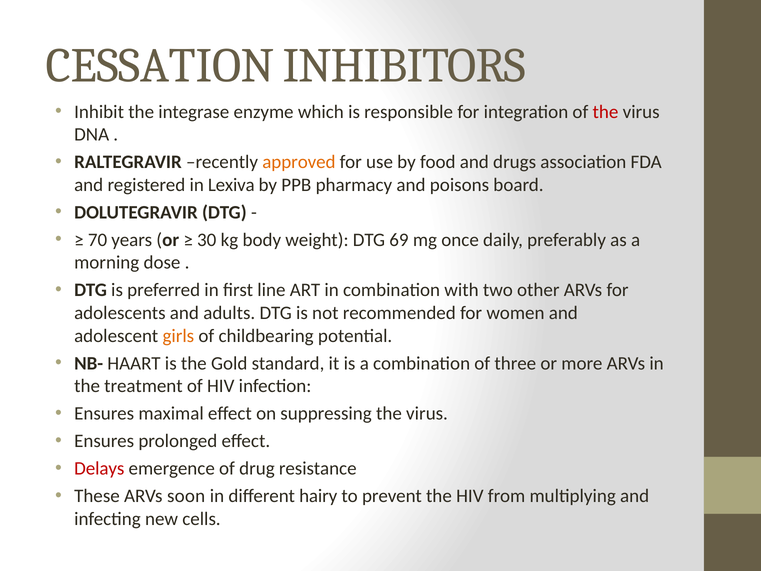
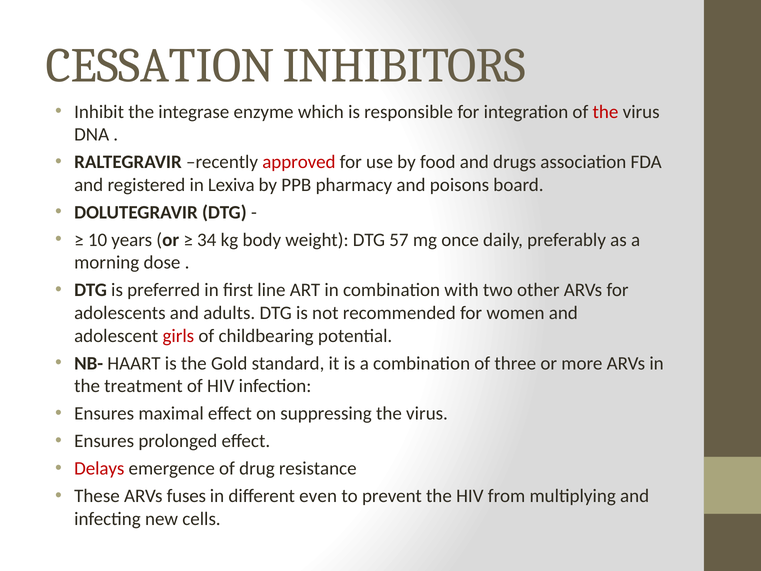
approved colour: orange -> red (299, 162)
70: 70 -> 10 (98, 240)
30: 30 -> 34 (207, 240)
69: 69 -> 57 (399, 240)
girls colour: orange -> red (178, 336)
soon: soon -> fuses (186, 496)
hairy: hairy -> even (318, 496)
